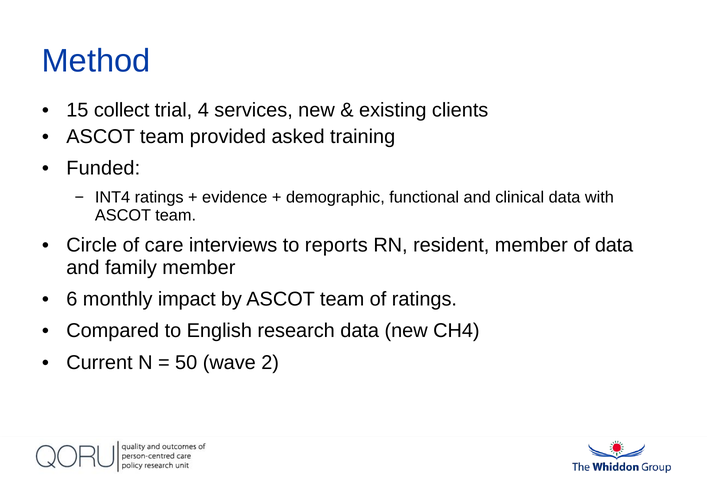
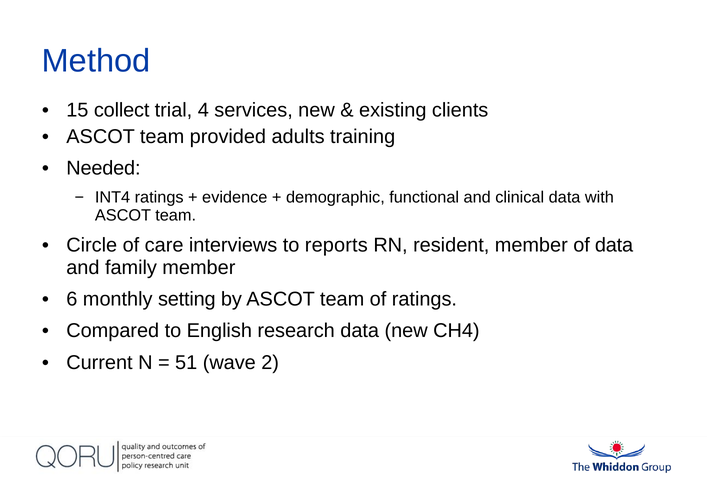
asked: asked -> adults (298, 137)
Funded: Funded -> Needed (103, 168)
impact: impact -> setting (187, 299)
50: 50 -> 51 (186, 363)
